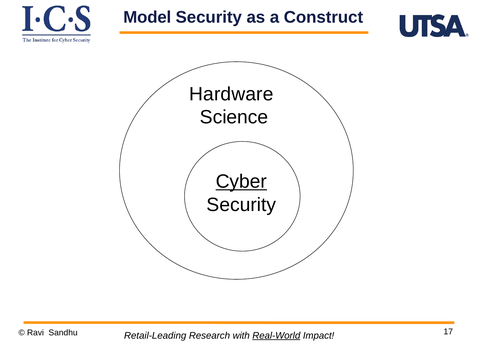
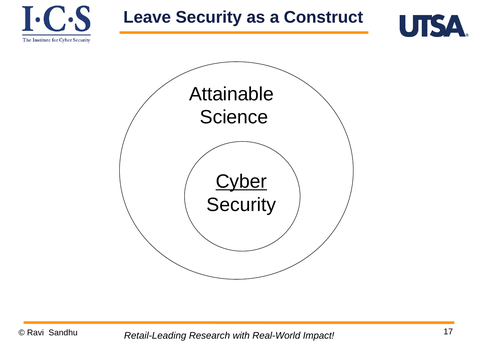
Model: Model -> Leave (147, 17)
Hardware: Hardware -> Attainable (231, 94)
Real-World underline: present -> none (276, 335)
